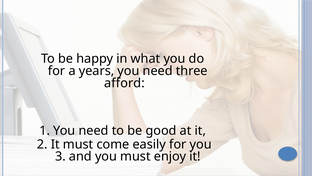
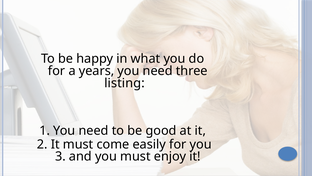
afford: afford -> listing (124, 83)
